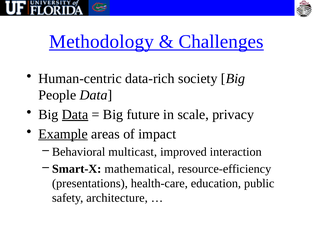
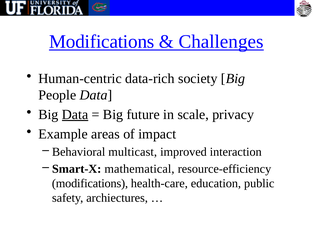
Methodology: Methodology -> Modifications (102, 42)
Example underline: present -> none (63, 134)
presentations: presentations -> modifications (90, 184)
architecture: architecture -> archiectures (117, 199)
